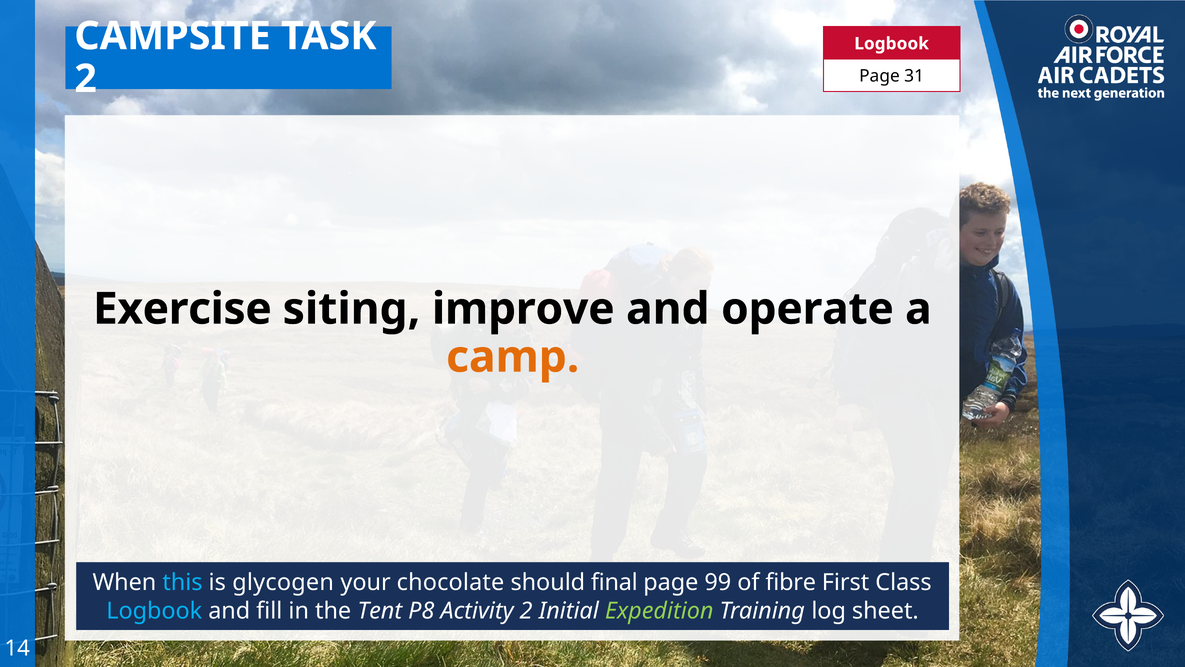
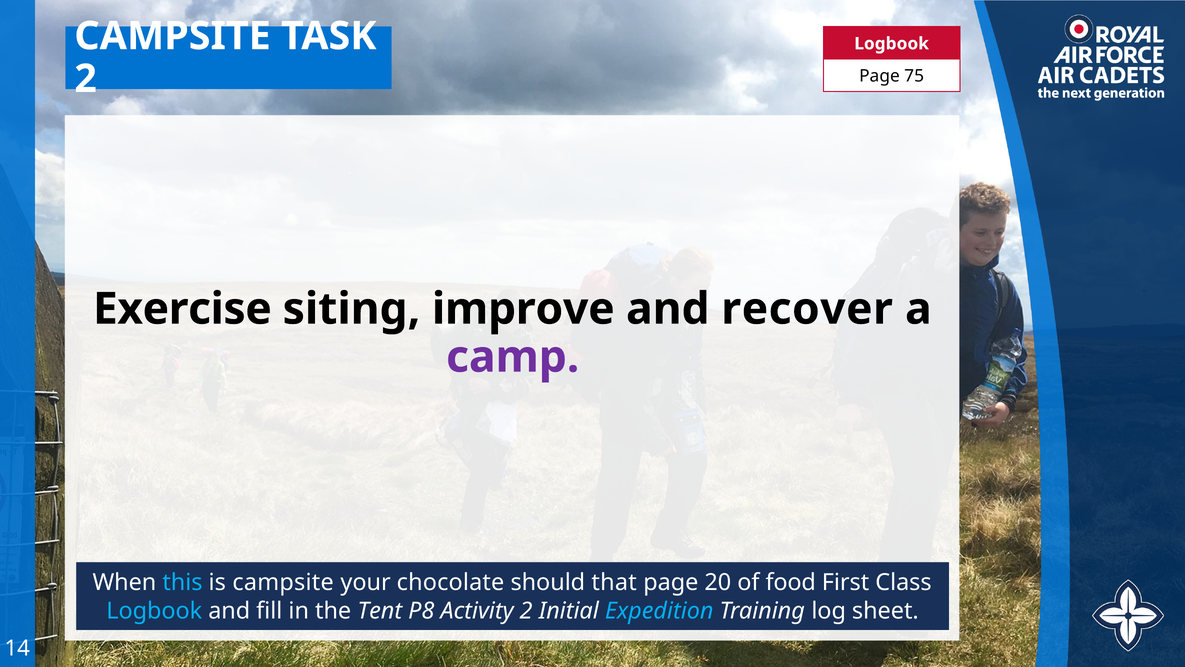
31: 31 -> 75 (914, 76)
operate: operate -> recover (807, 309)
camp colour: orange -> purple (513, 357)
is glycogen: glycogen -> campsite (283, 582)
final: final -> that (614, 582)
99: 99 -> 20 (718, 582)
fibre: fibre -> food (791, 582)
Expedition colour: light green -> light blue (659, 611)
